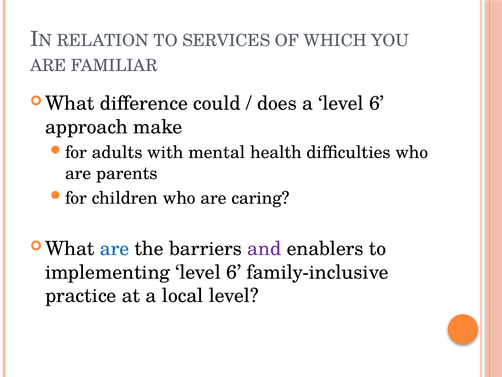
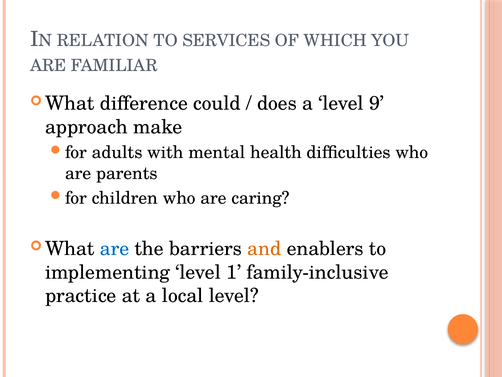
a level 6: 6 -> 9 (377, 103)
and colour: purple -> orange (264, 248)
implementing level 6: 6 -> 1 (234, 272)
